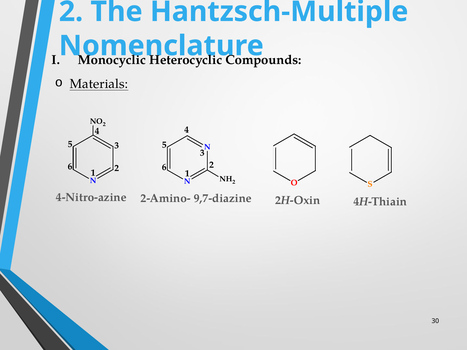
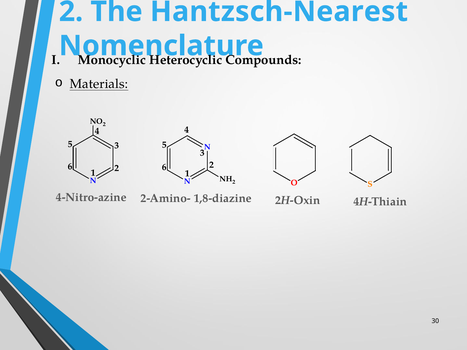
Hantzsch-Multiple: Hantzsch-Multiple -> Hantzsch-Nearest (279, 12)
9,7-diazine: 9,7-diazine -> 1,8-diazine (223, 198)
